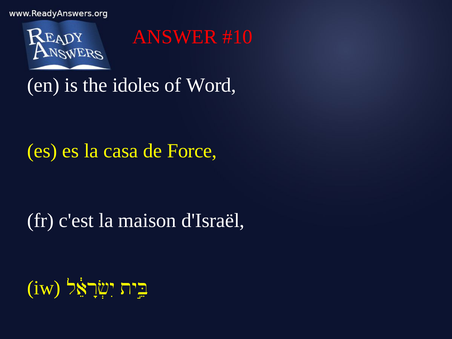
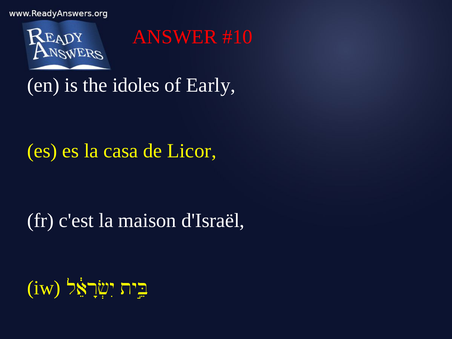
Word: Word -> Early (211, 85)
Force: Force -> Licor (192, 151)
